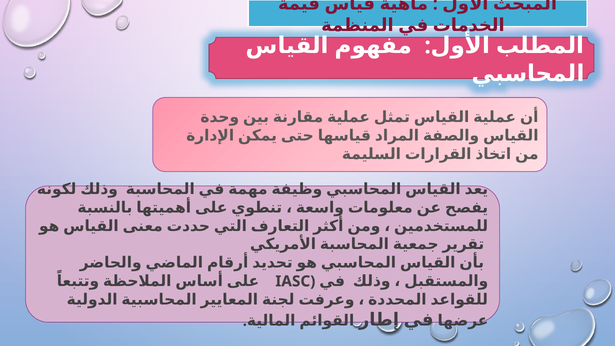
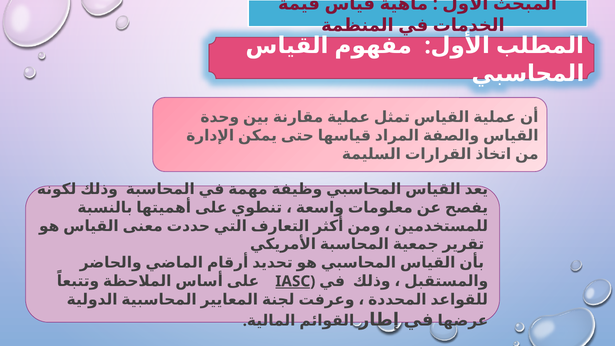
IASC underline: none -> present (293, 281)
